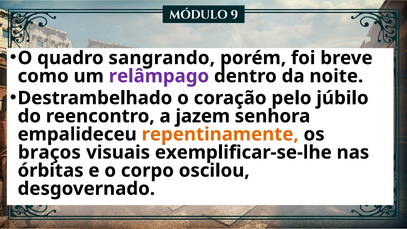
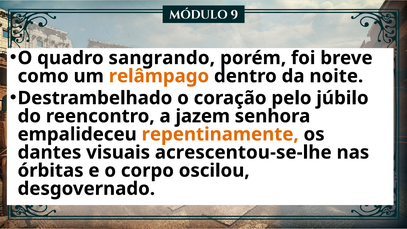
relâmpago colour: purple -> orange (159, 76)
braços: braços -> dantes (49, 152)
exemplificar-se-lhe: exemplificar-se-lhe -> acrescentou-se-lhe (243, 152)
